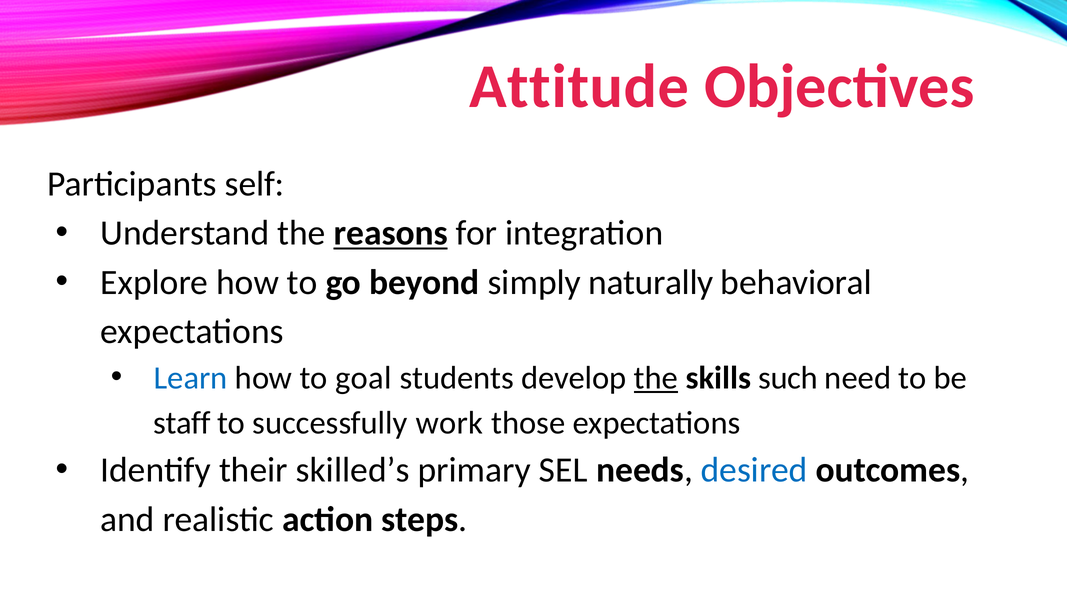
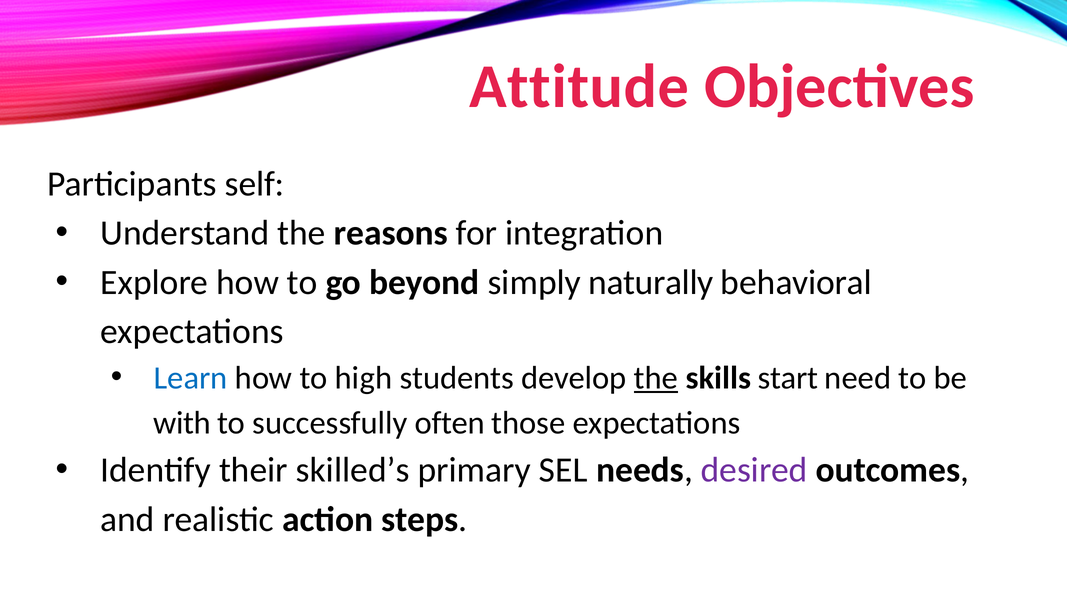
reasons underline: present -> none (391, 233)
goal: goal -> high (363, 378)
such: such -> start (788, 378)
staff: staff -> with (182, 423)
work: work -> often (450, 423)
desired colour: blue -> purple (754, 470)
